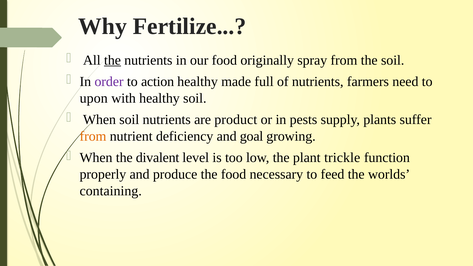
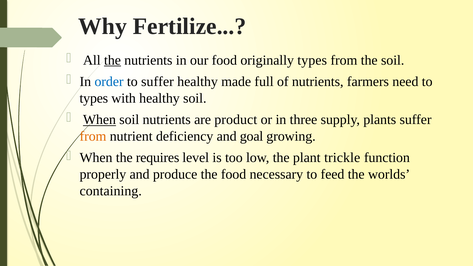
originally spray: spray -> types (312, 60)
order colour: purple -> blue (109, 82)
to action: action -> suffer (157, 82)
upon: upon -> types (94, 98)
When underline: none -> present (99, 120)
pests: pests -> three (303, 120)
divalent: divalent -> requires (158, 158)
